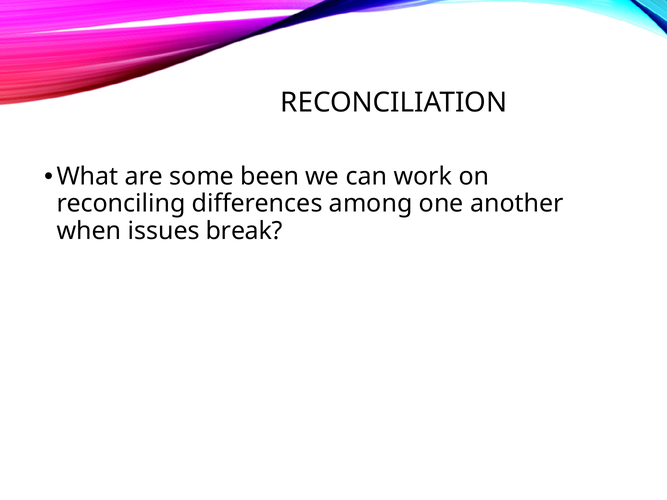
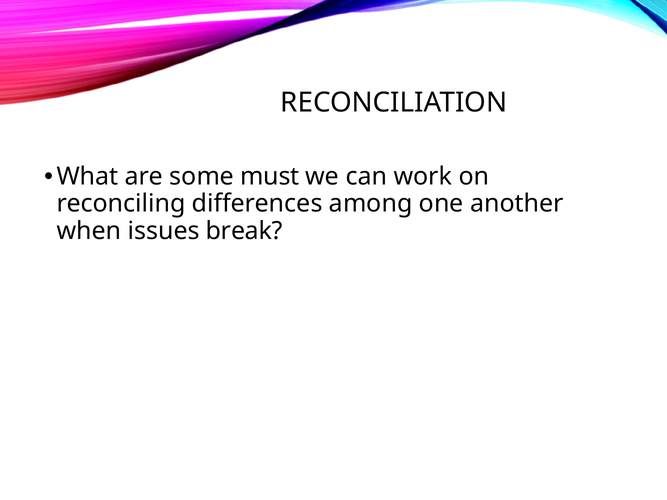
been: been -> must (270, 177)
